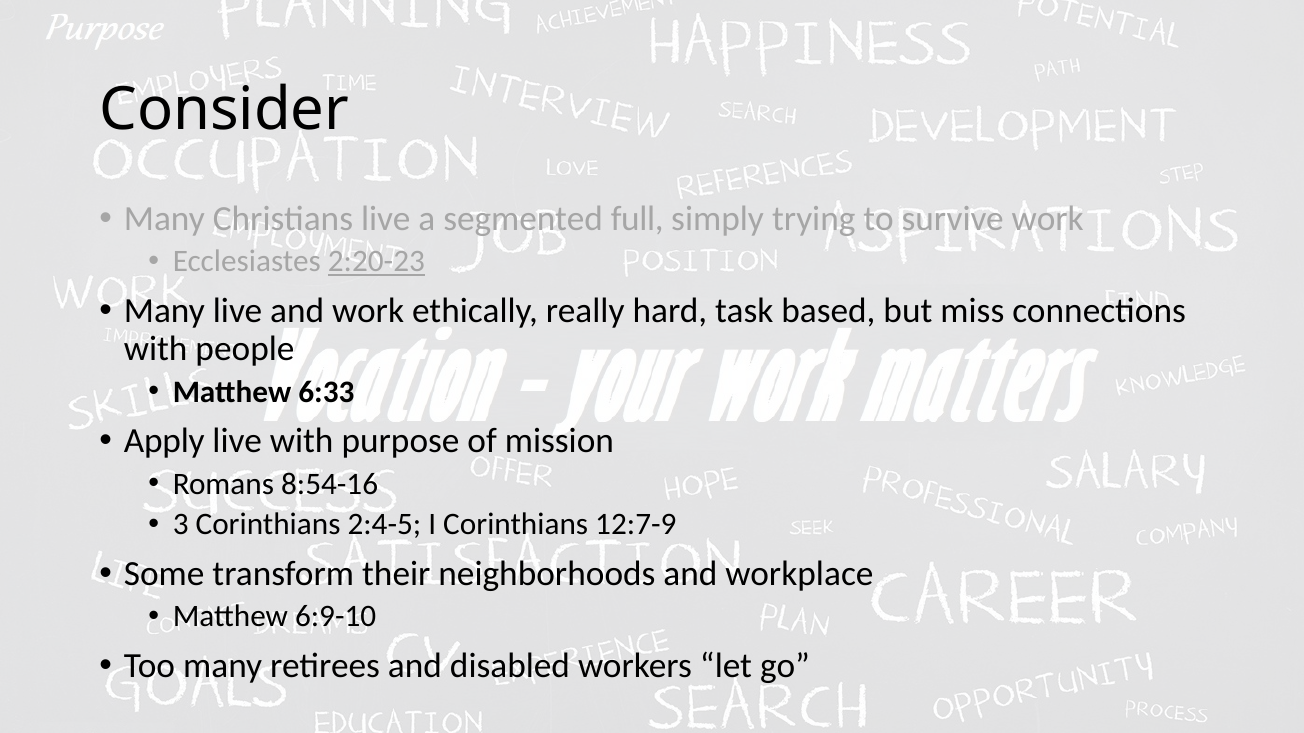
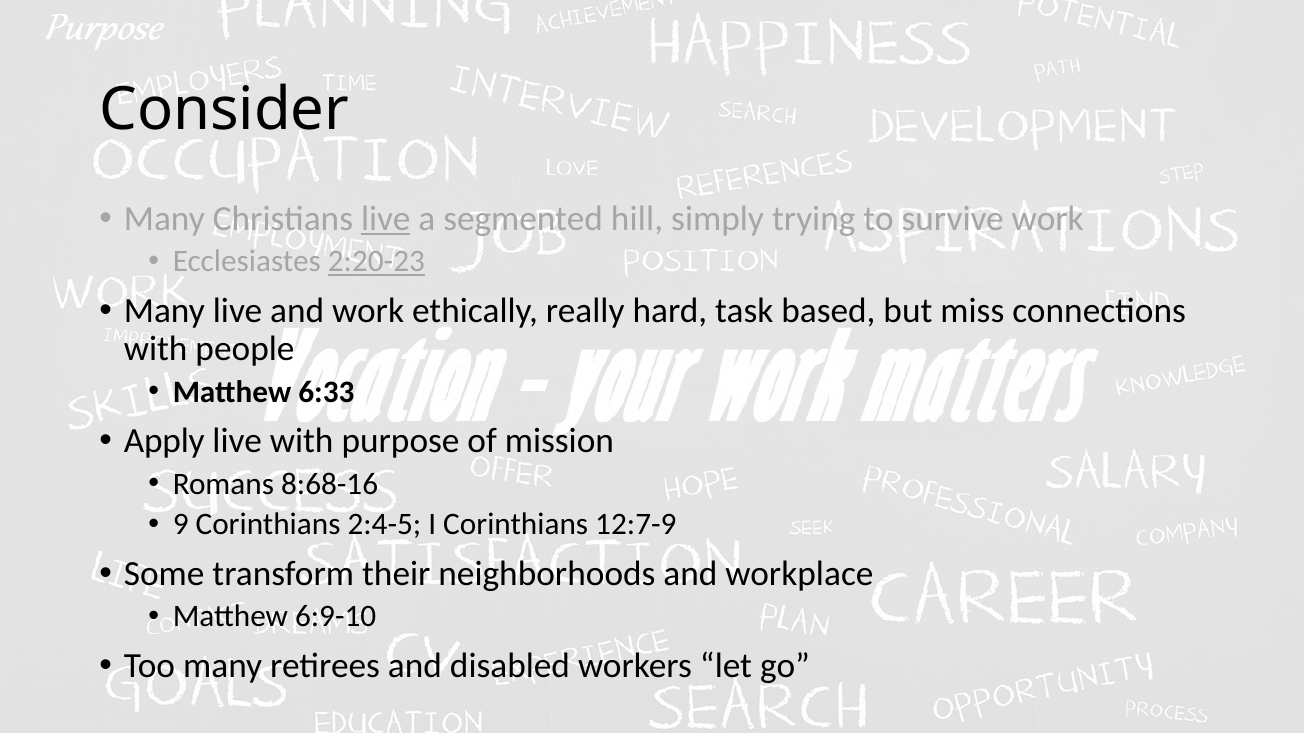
live underline: none -> present (386, 219)
full: full -> hill (637, 219)
8:54-16: 8:54-16 -> 8:68-16 (330, 484)
3: 3 -> 9 (181, 525)
